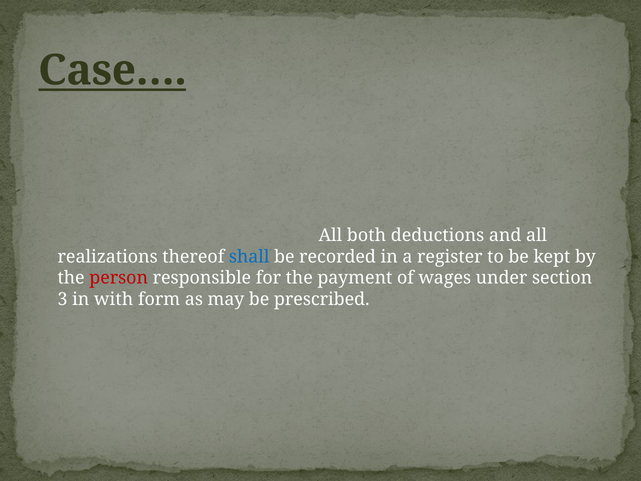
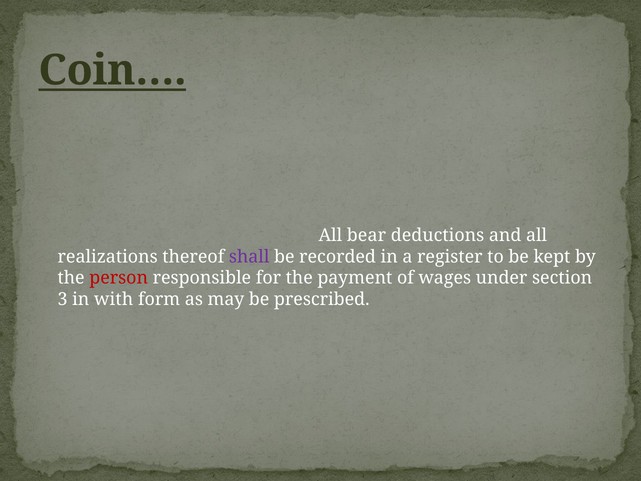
Case…: Case… -> Coin… (112, 70)
both: both -> bear (366, 235)
shall colour: blue -> purple (249, 257)
